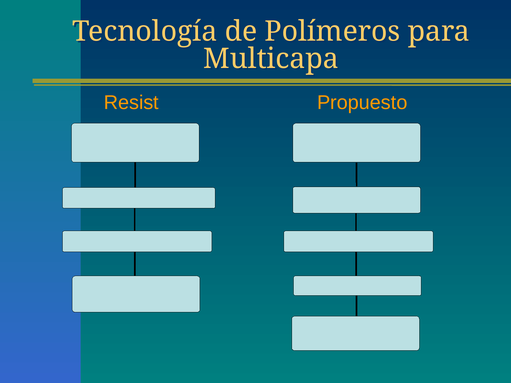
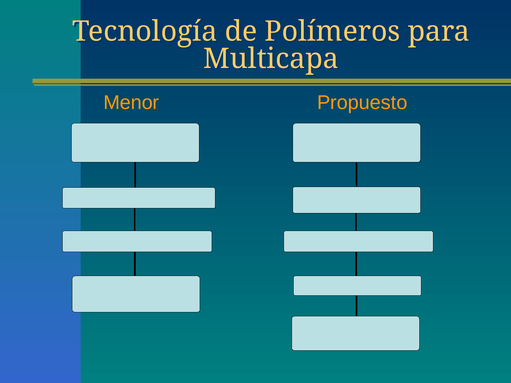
Resist: Resist -> Menor (131, 103)
